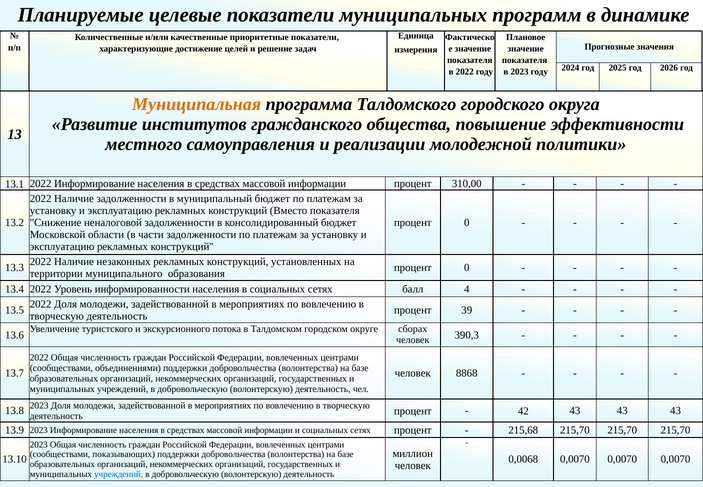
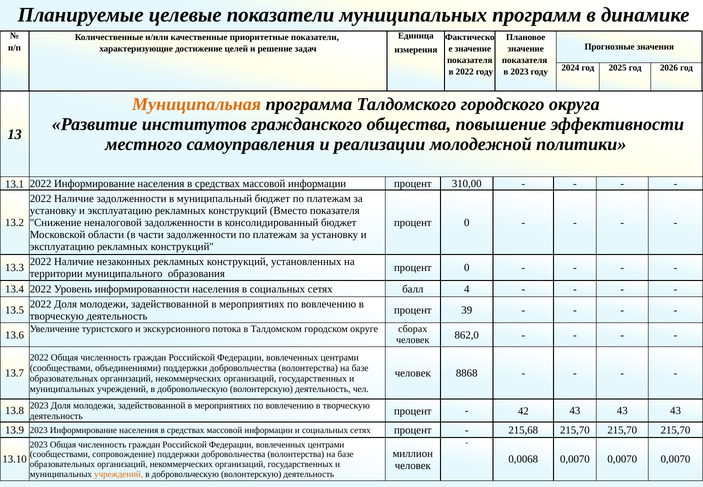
390,3: 390,3 -> 862,0 (467, 335)
показывающих: показывающих -> сопровождение (124, 454)
учреждений colour: blue -> orange (119, 474)
